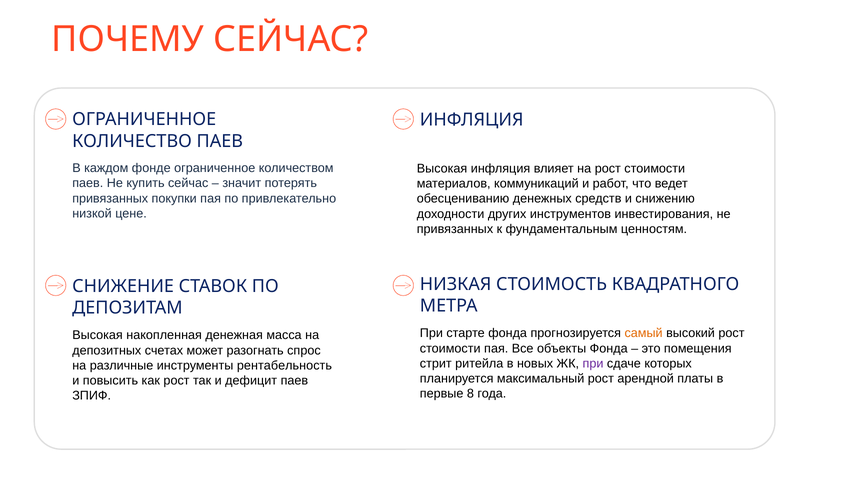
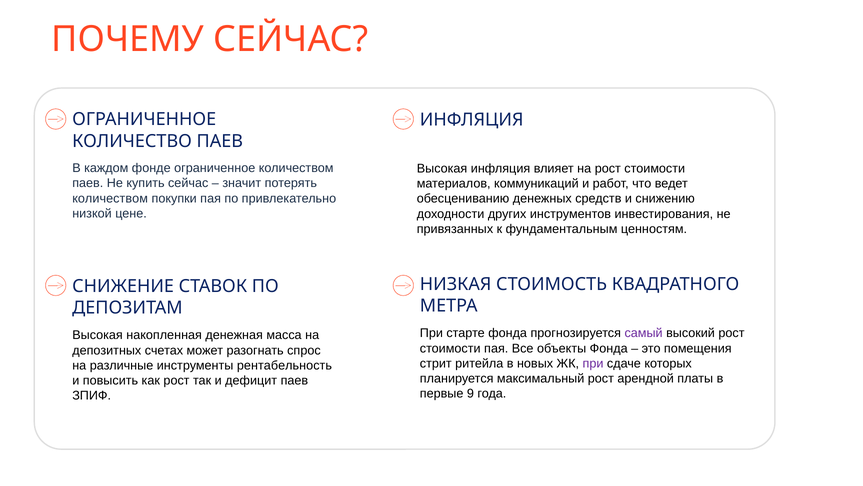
привязанных: привязанных -> количеством (110, 198)
самый colour: orange -> purple (644, 333)
8: 8 -> 9 (470, 393)
